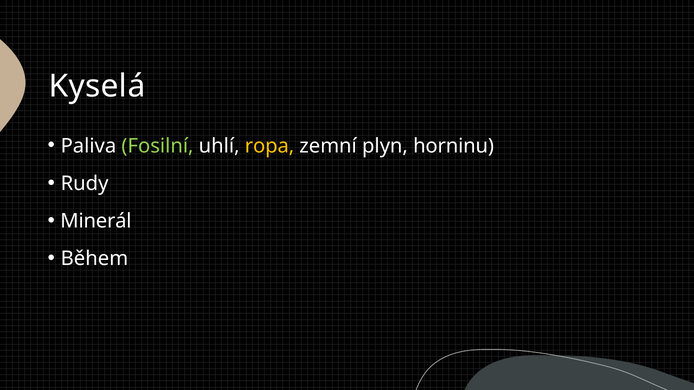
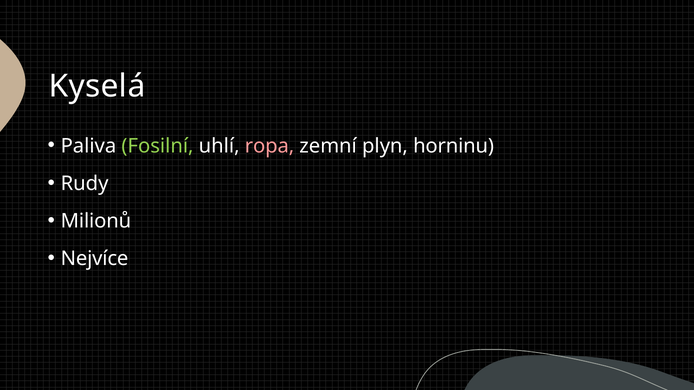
ropa colour: yellow -> pink (270, 146)
Minerál: Minerál -> Milionů (96, 221)
Během: Během -> Nejvíce (95, 259)
